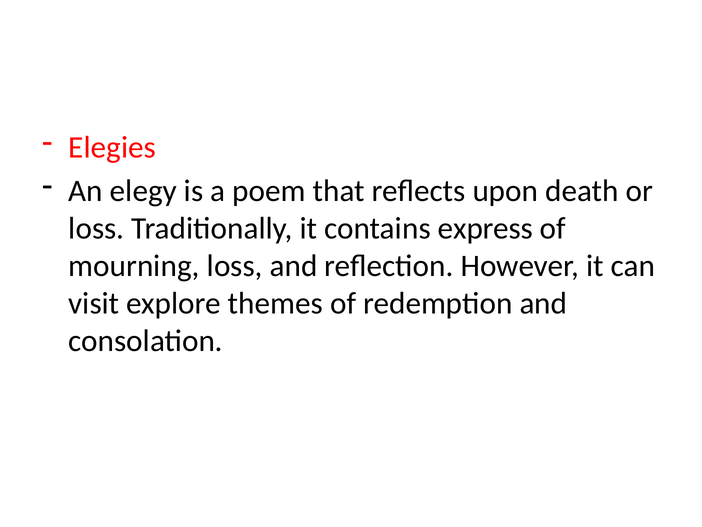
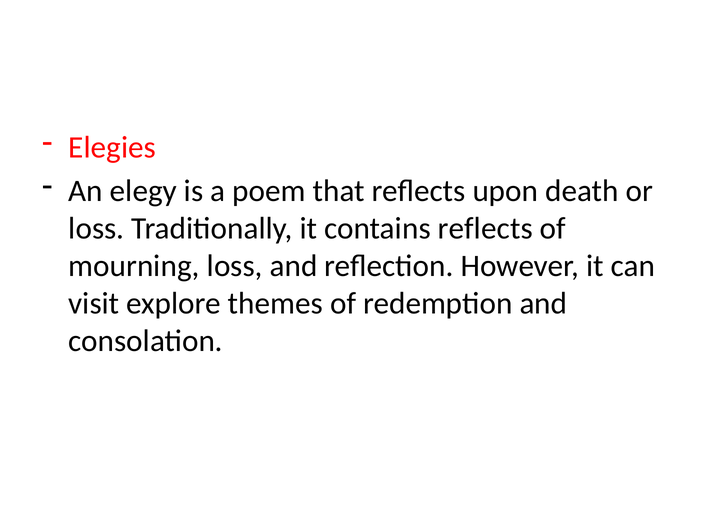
contains express: express -> reflects (485, 228)
